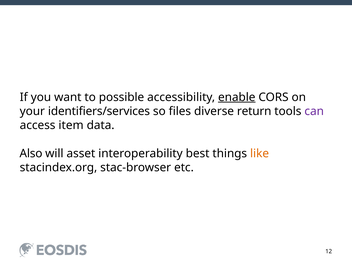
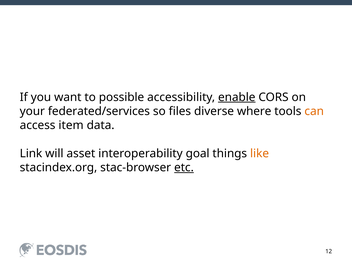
identifiers/services: identifiers/services -> federated/services (99, 111)
return: return -> where (254, 111)
can colour: purple -> orange (314, 111)
Also: Also -> Link (31, 153)
best: best -> goal (198, 153)
etc underline: none -> present (184, 168)
